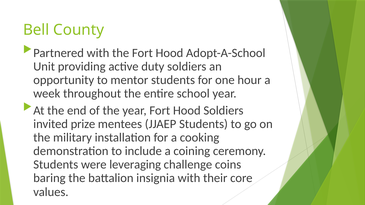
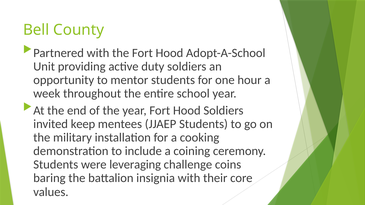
prize: prize -> keep (83, 124)
